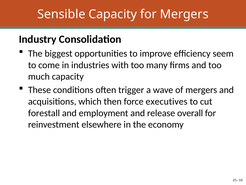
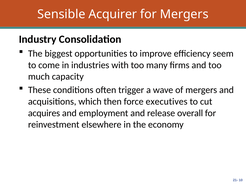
Sensible Capacity: Capacity -> Acquirer (113, 14)
forestall: forestall -> acquires (44, 113)
